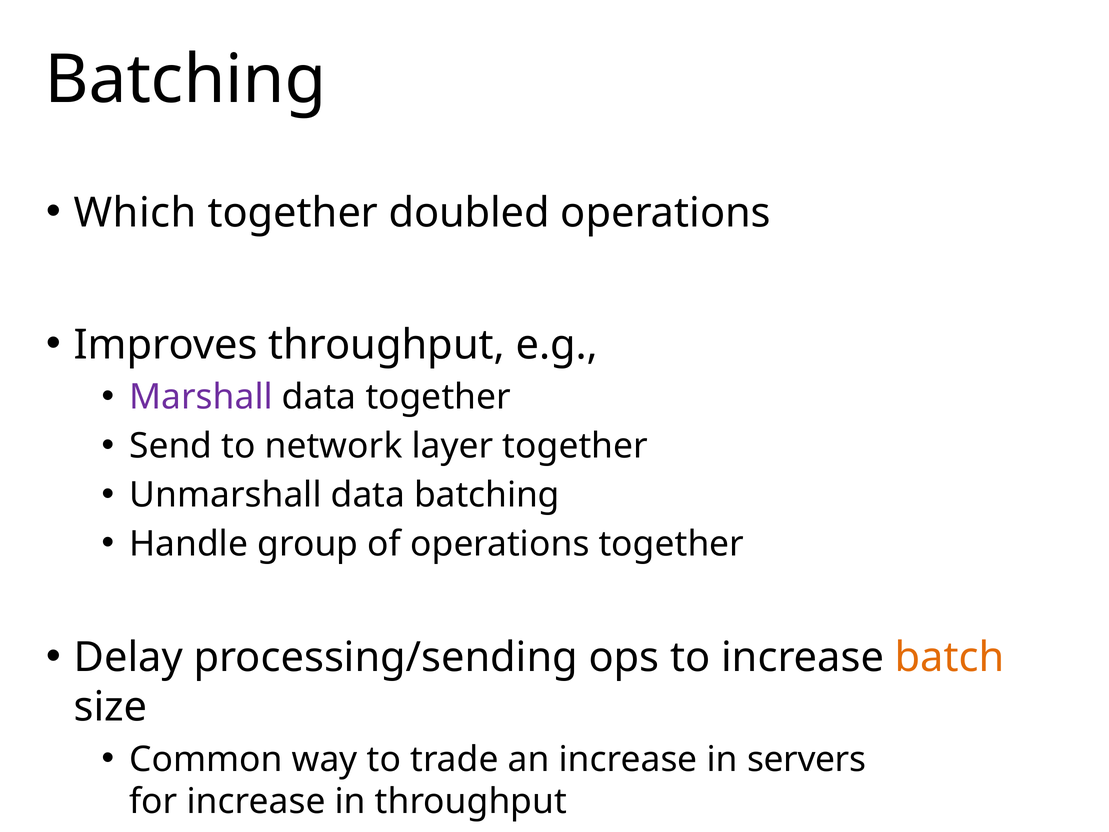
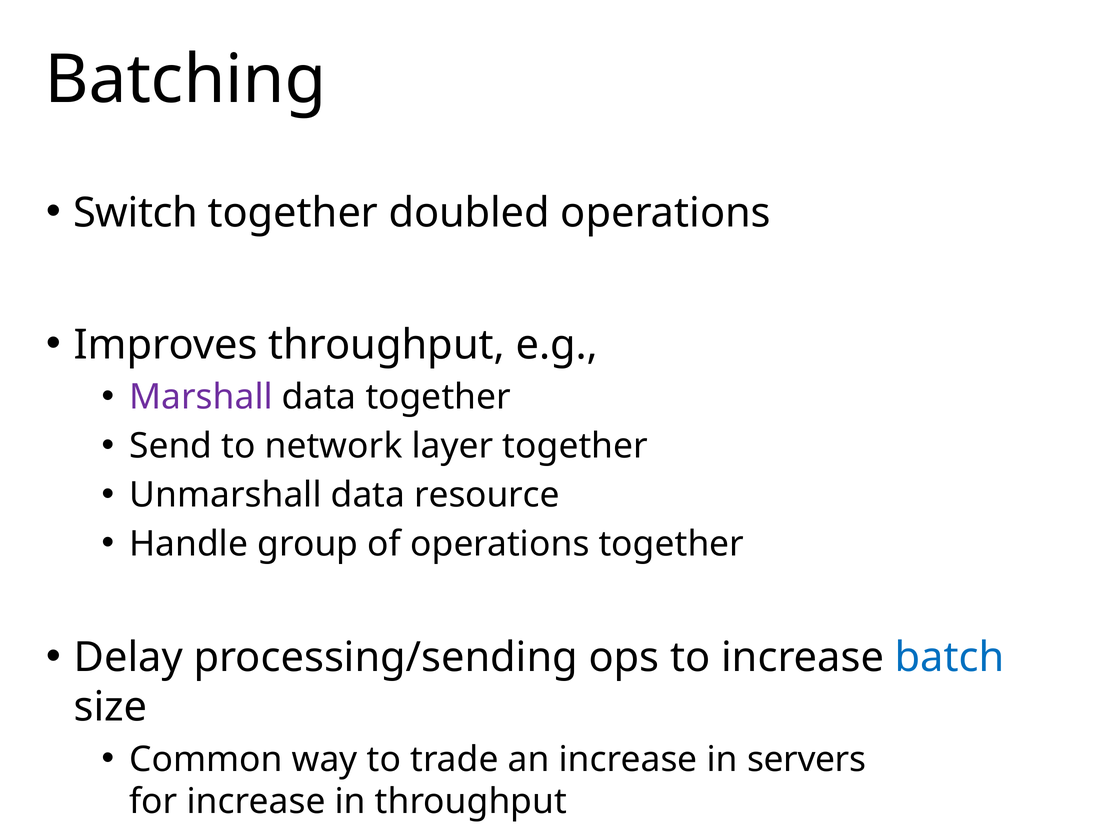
Which: Which -> Switch (136, 213)
data batching: batching -> resource (487, 495)
batch colour: orange -> blue (950, 657)
